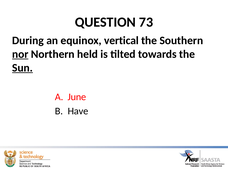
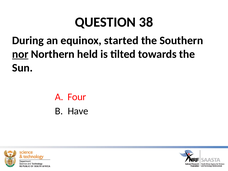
73: 73 -> 38 (146, 22)
vertical: vertical -> started (121, 40)
Sun underline: present -> none (22, 68)
June: June -> Four (77, 97)
